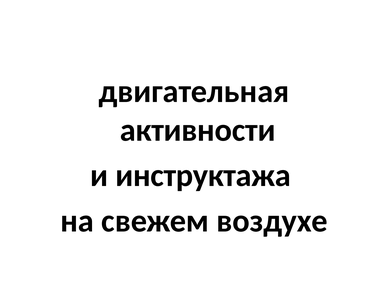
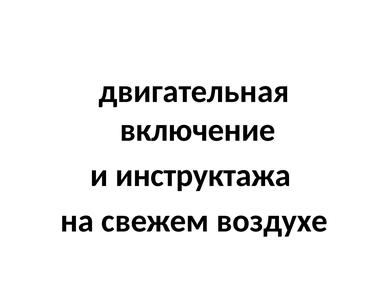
активности: активности -> включение (198, 130)
